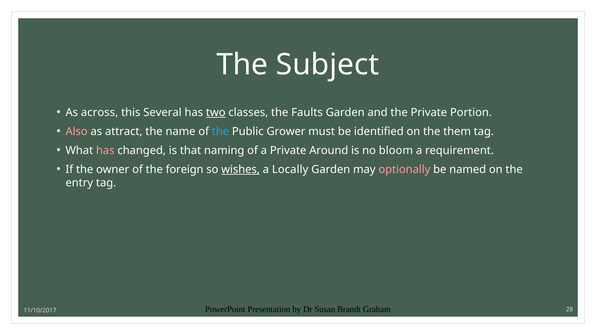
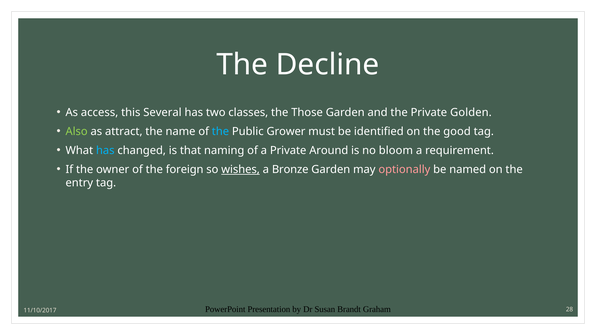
Subject: Subject -> Decline (328, 65)
across: across -> access (100, 113)
two underline: present -> none (216, 113)
Faults: Faults -> Those (307, 113)
Portion: Portion -> Golden (471, 113)
Also colour: pink -> light green (77, 132)
them: them -> good (457, 132)
has colour: pink -> light blue (105, 151)
Locally: Locally -> Bronze (290, 170)
